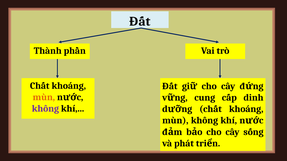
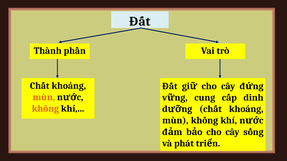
không colour: purple -> orange (45, 109)
